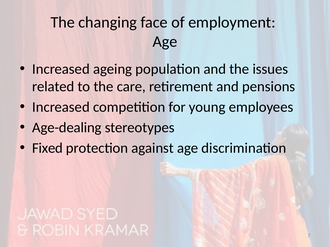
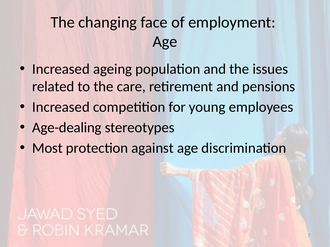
Fixed: Fixed -> Most (47, 148)
